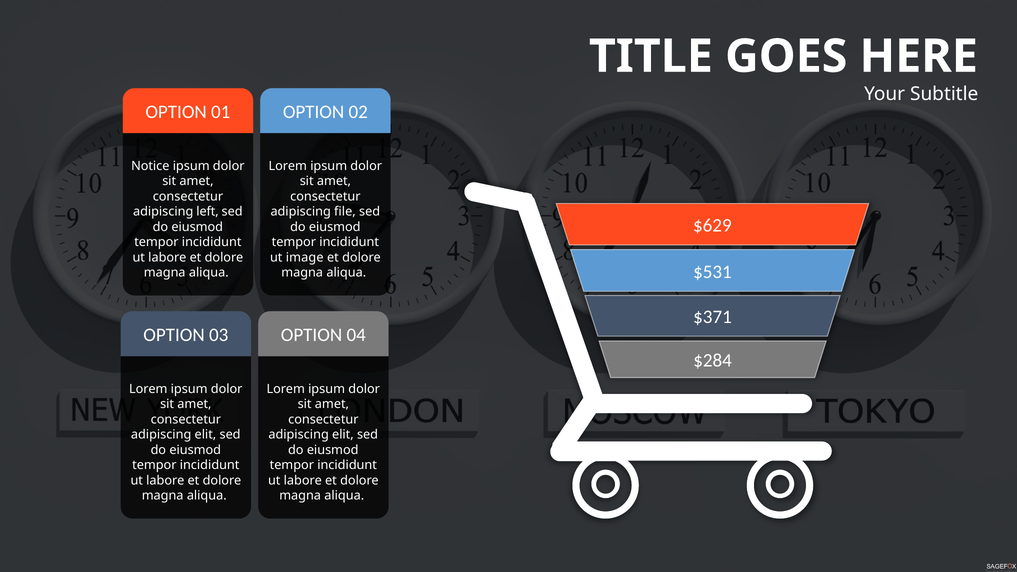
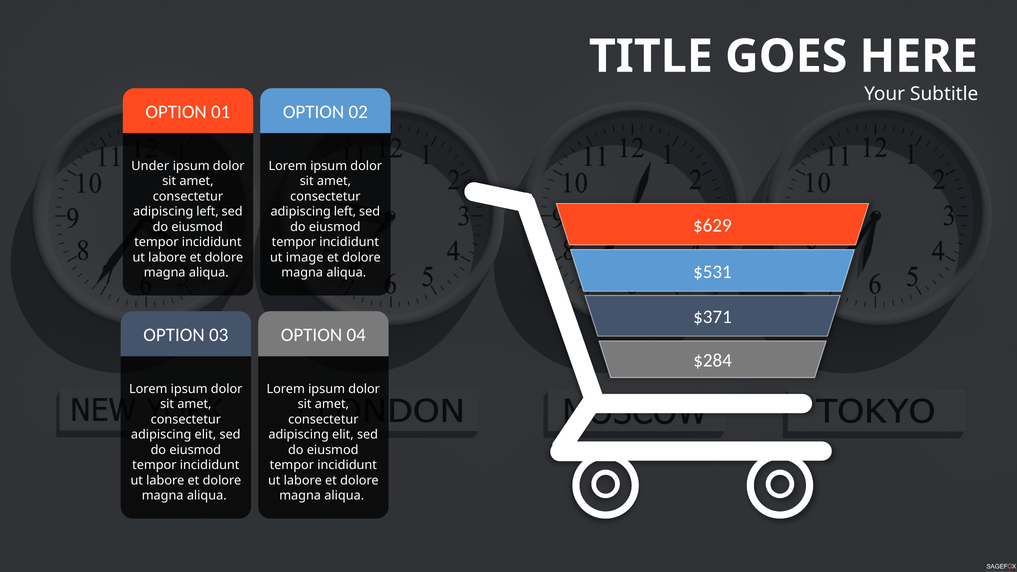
Notice: Notice -> Under (150, 166)
file: file -> left (345, 212)
